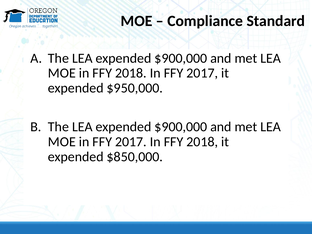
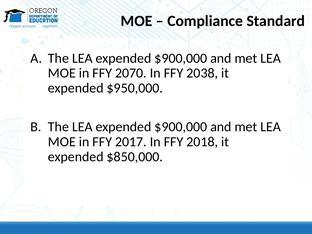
MOE in FFY 2018: 2018 -> 2070 (131, 73)
2017: 2017 -> 2038 (202, 73)
